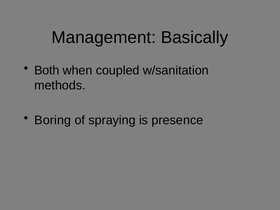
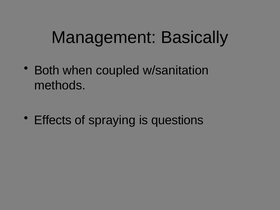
Boring: Boring -> Effects (53, 120)
presence: presence -> questions (177, 120)
